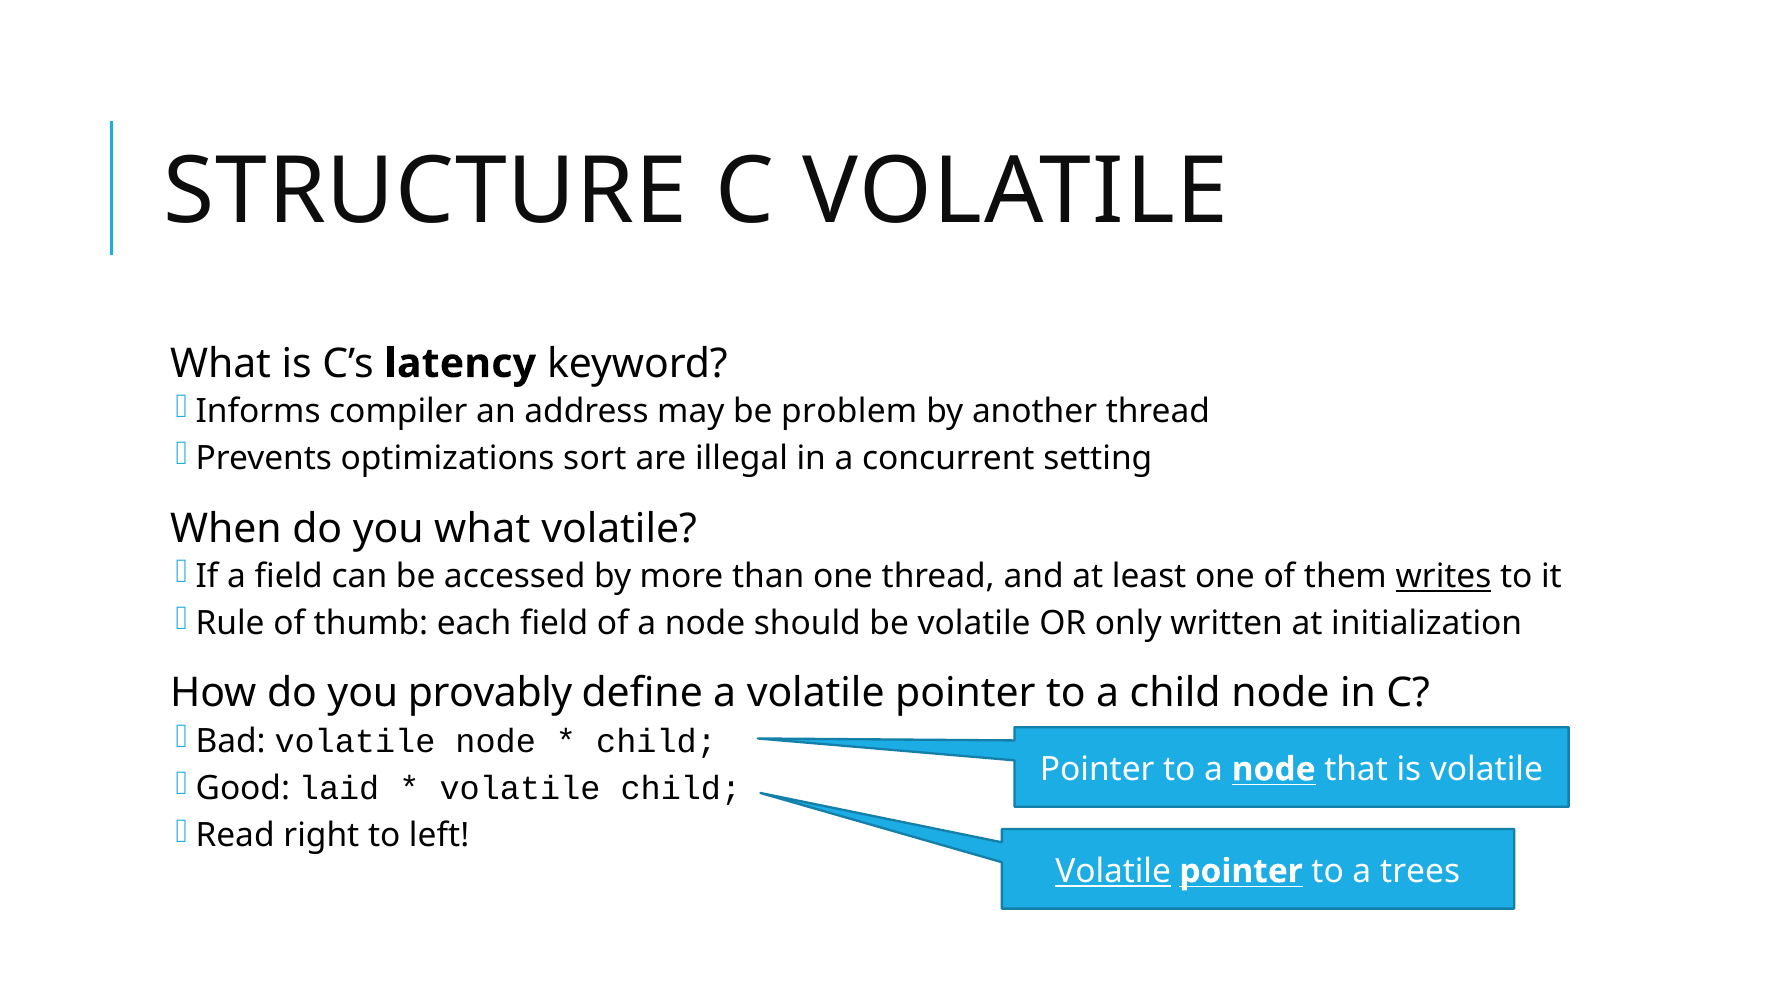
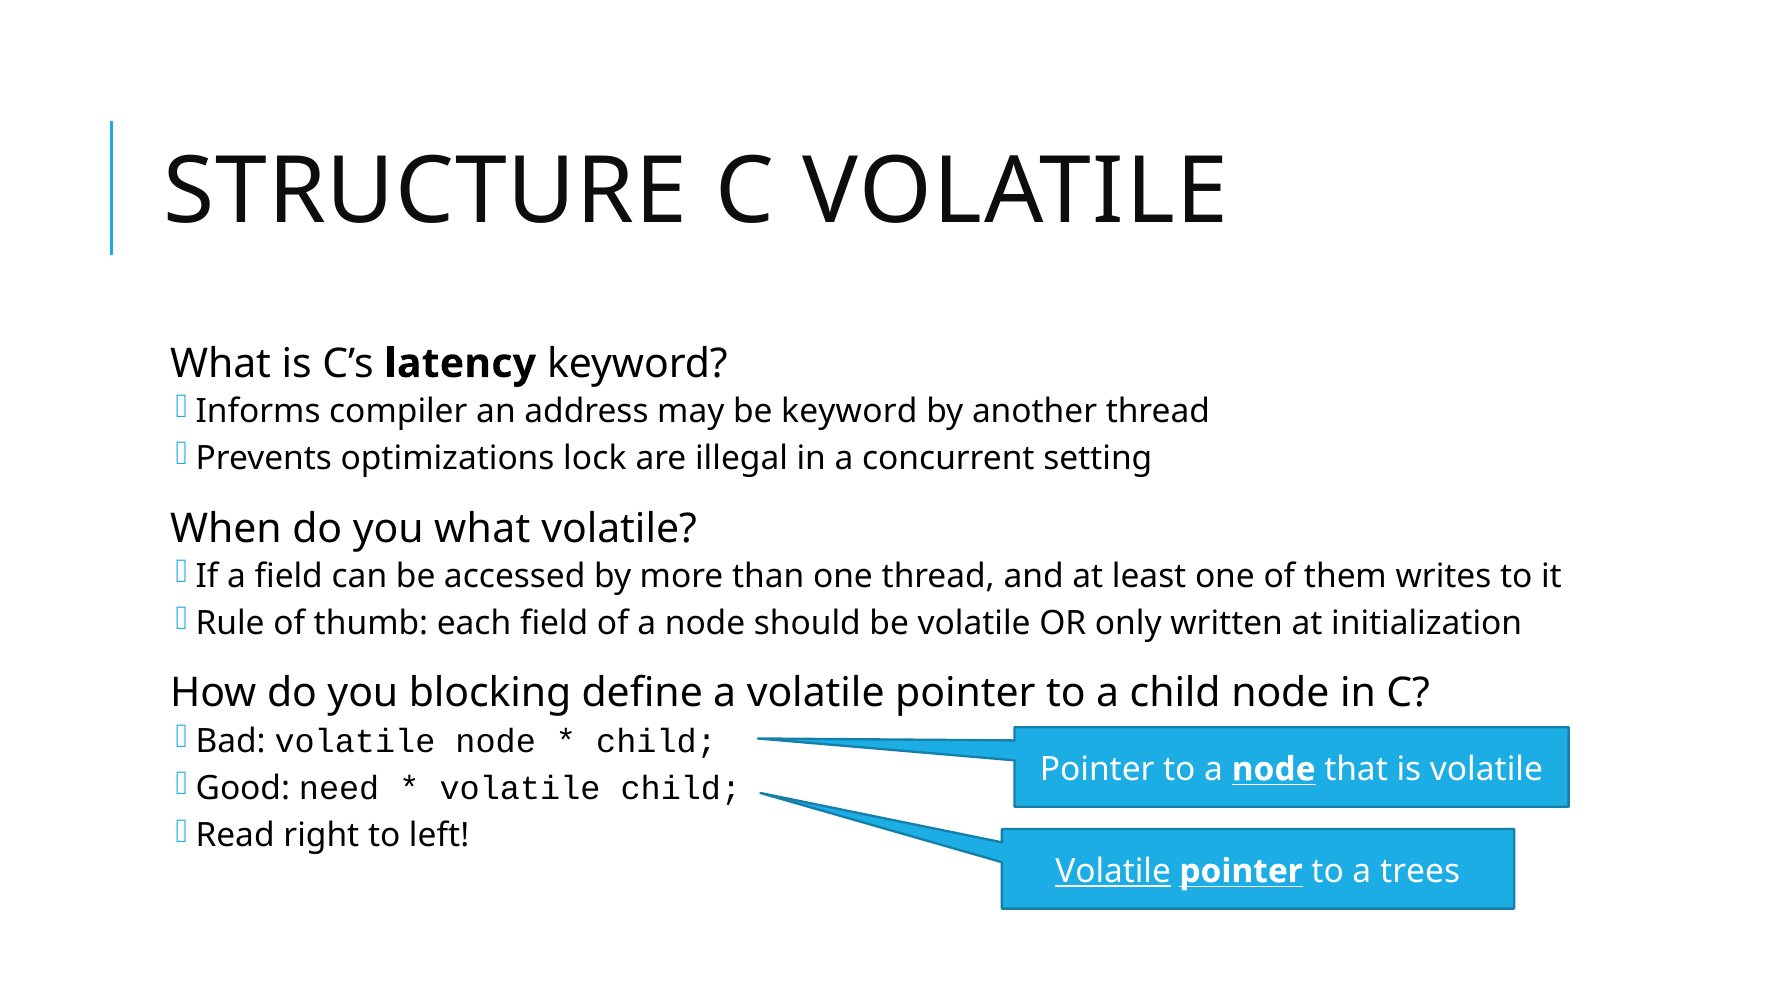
be problem: problem -> keyword (849, 411)
sort: sort -> lock (595, 459)
writes underline: present -> none (1444, 576)
provably: provably -> blocking (490, 694)
laid: laid -> need (339, 789)
